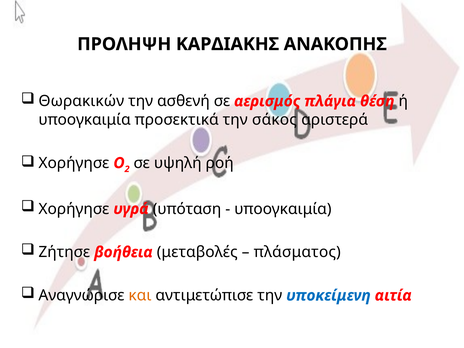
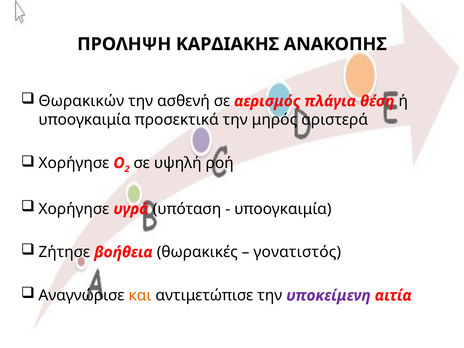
σάκος: σάκος -> μηρός (274, 120)
μεταβολές: μεταβολές -> θωρακικές (197, 252)
πλάσματος: πλάσματος -> γονατιστός (297, 252)
υποκείμενη colour: blue -> purple (328, 295)
